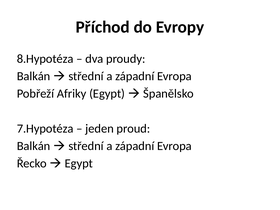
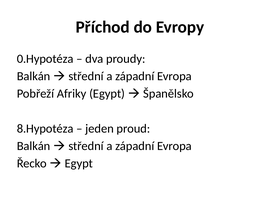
8.Hypotéza: 8.Hypotéza -> 0.Hypotéza (45, 59)
7.Hypotéza: 7.Hypotéza -> 8.Hypotéza (45, 129)
